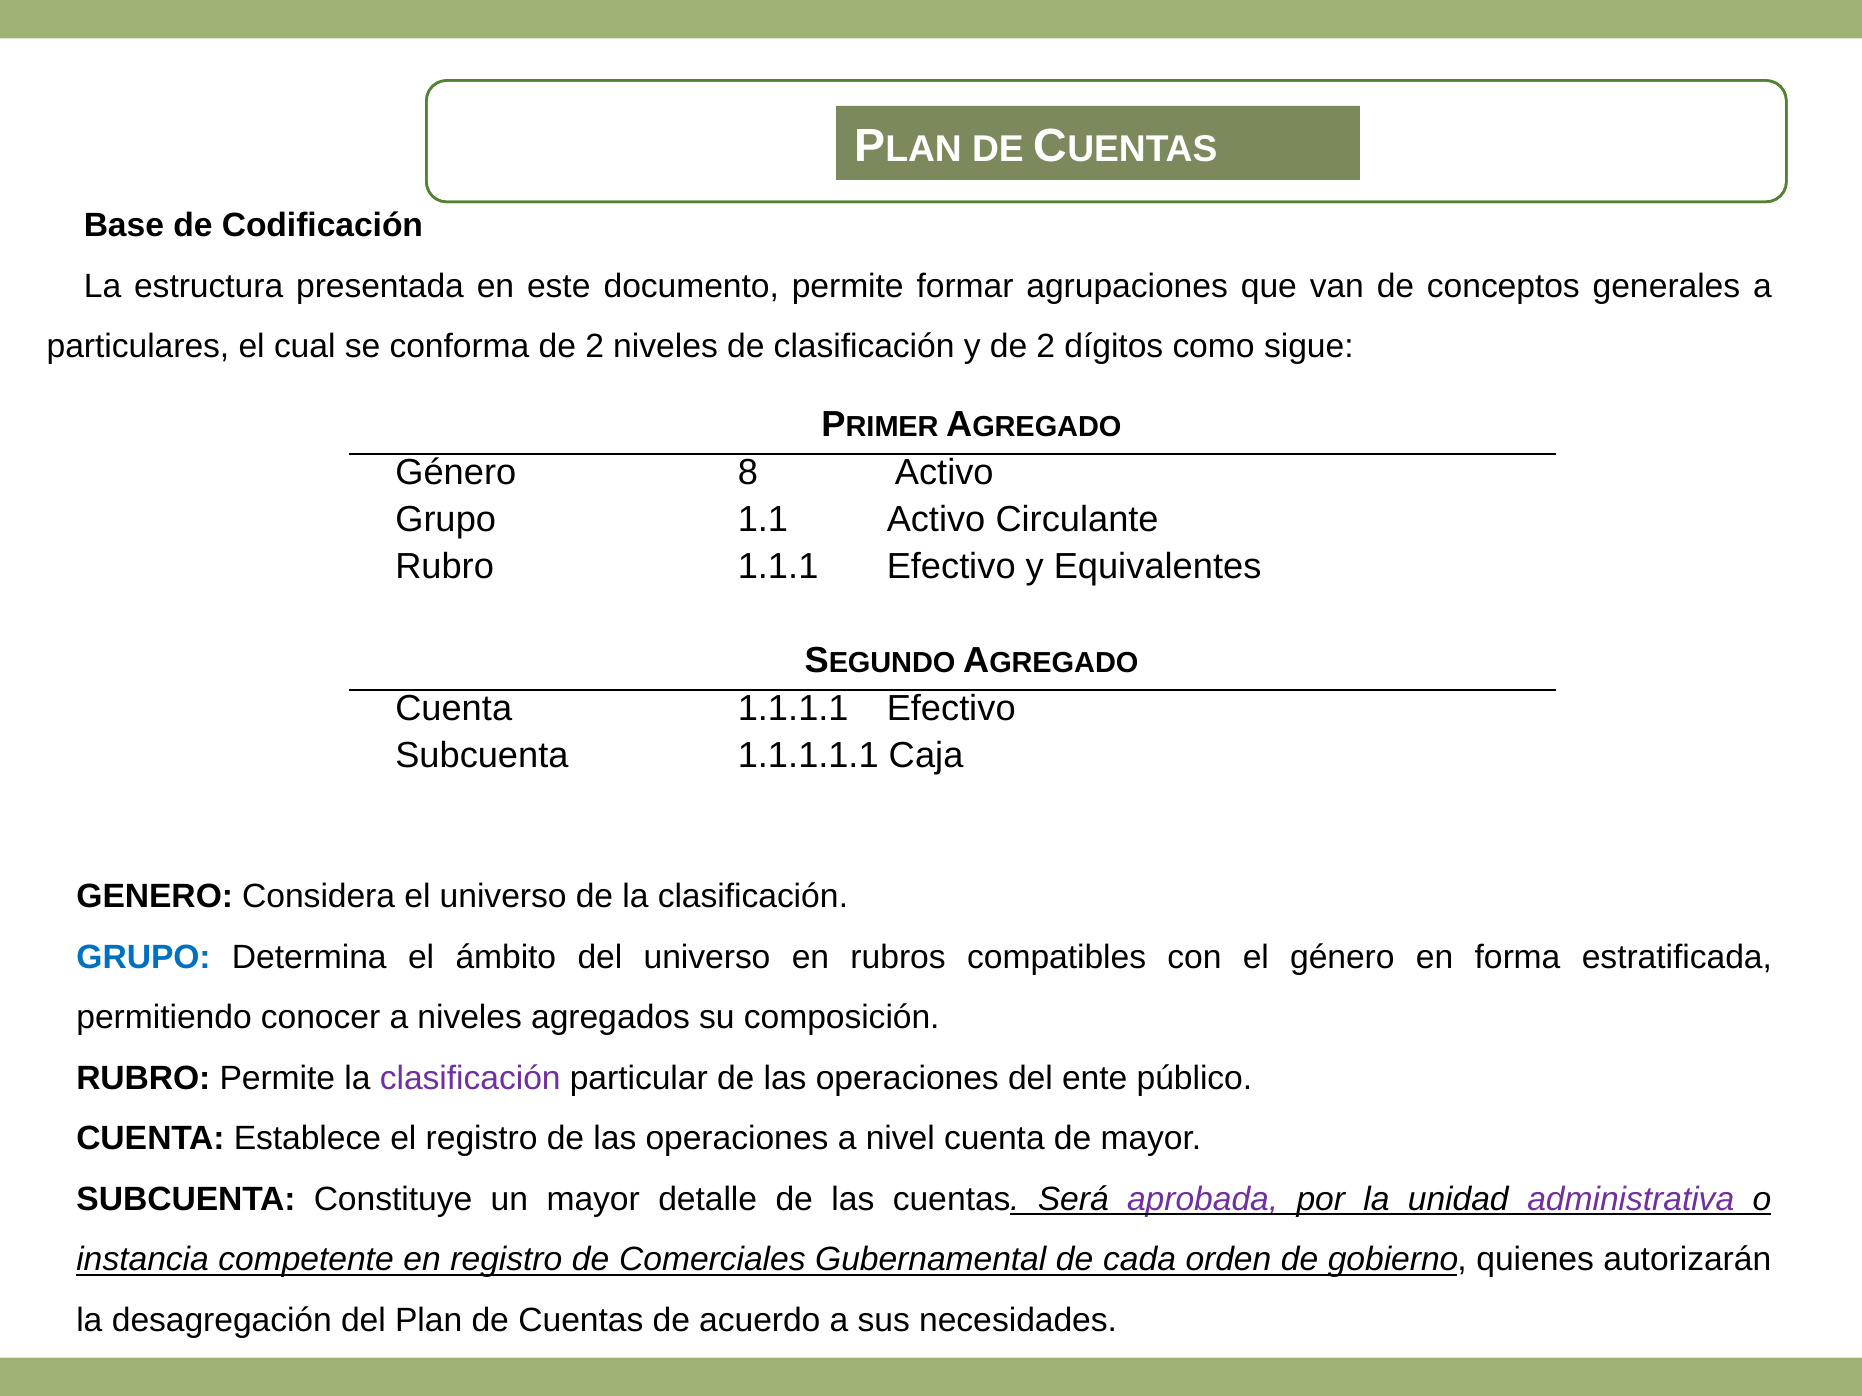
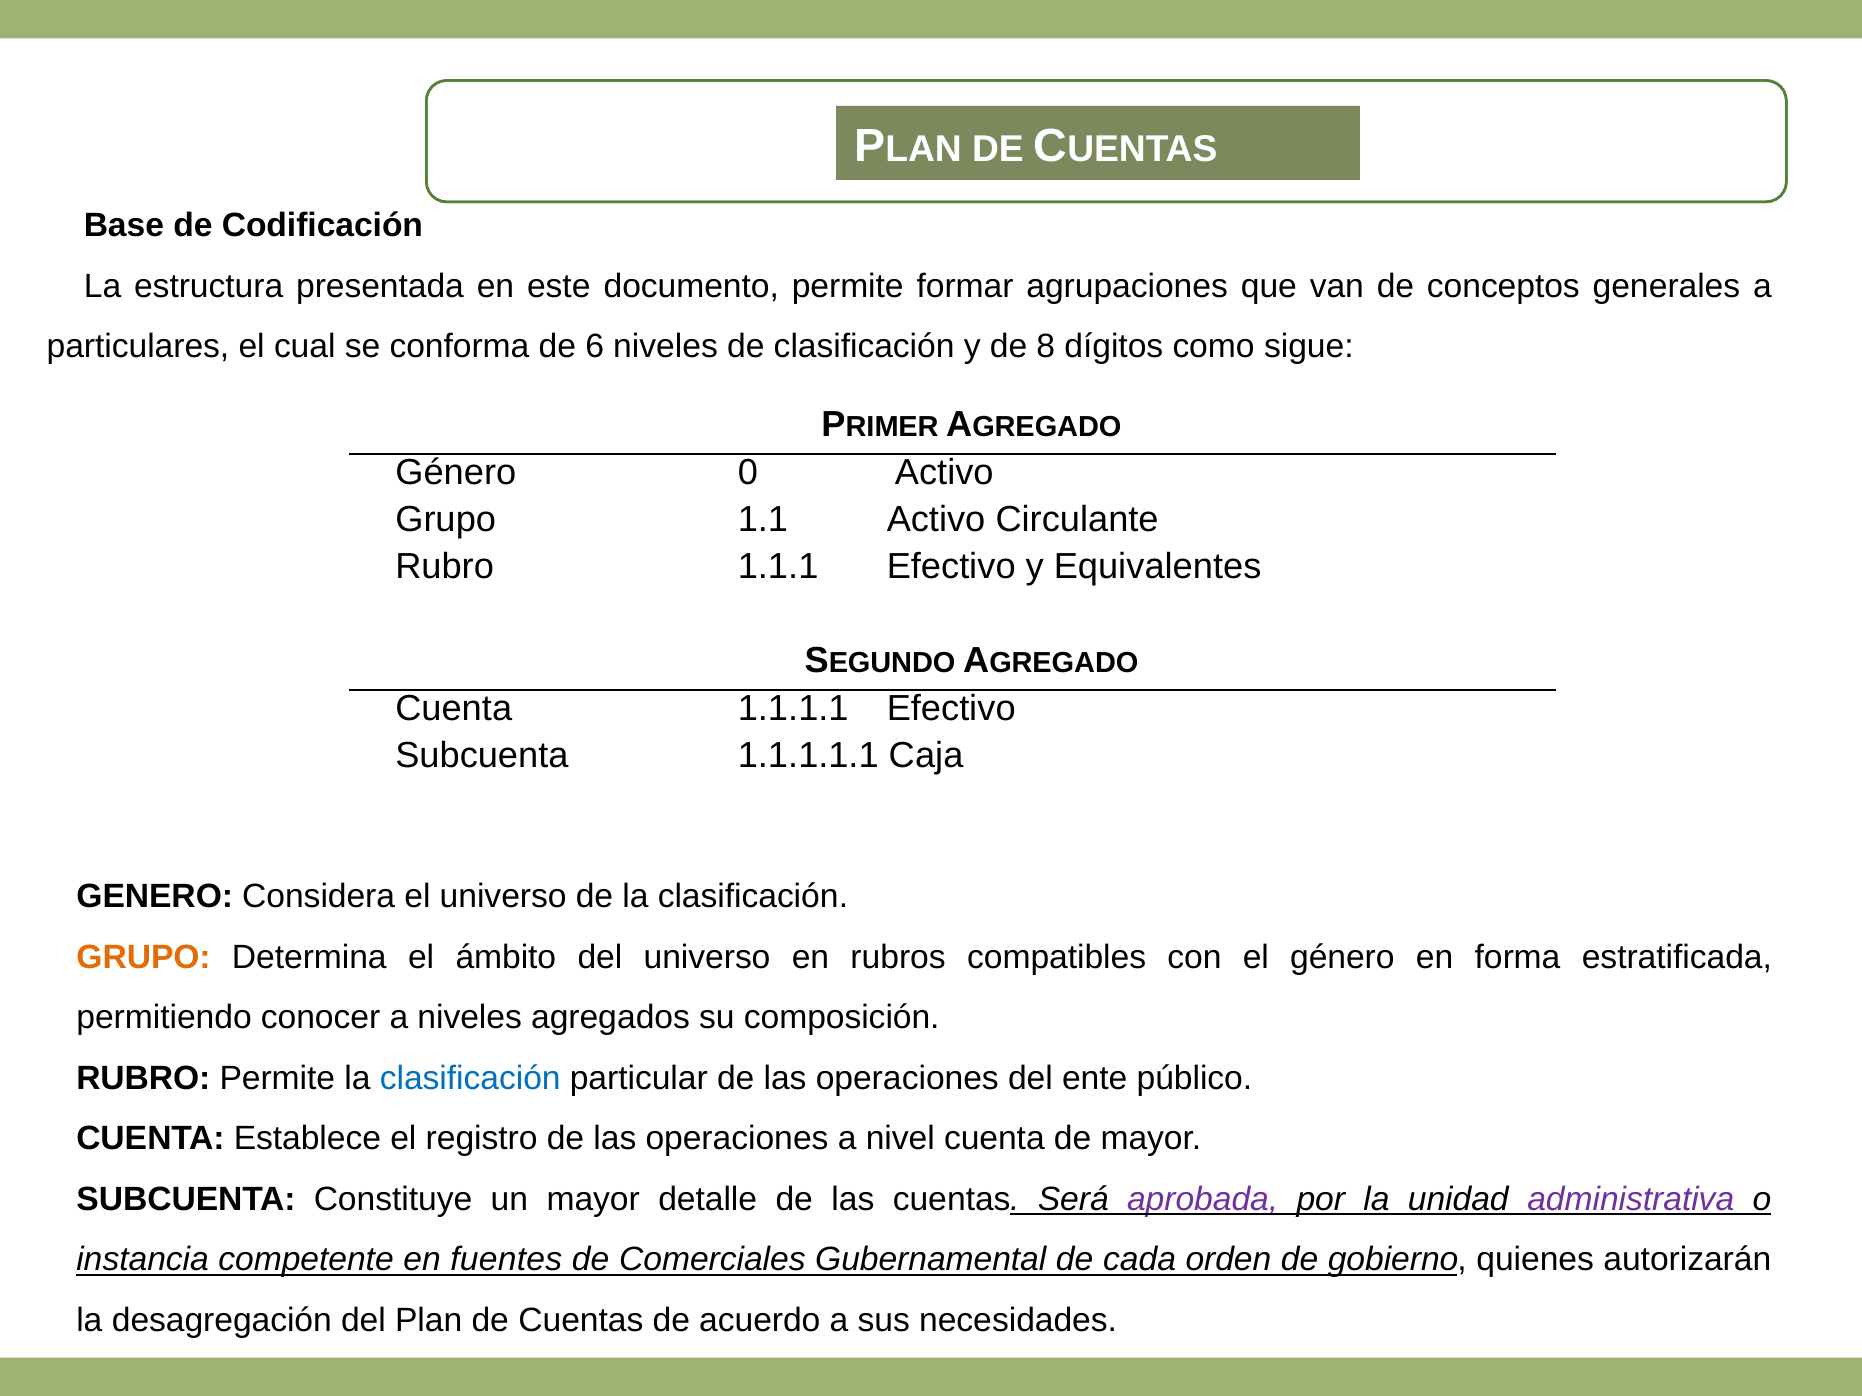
conforma de 2: 2 -> 6 (595, 347)
y de 2: 2 -> 8 (1046, 347)
8: 8 -> 0 (748, 472)
GRUPO colour: blue -> orange (144, 958)
clasificación colour: purple -> blue (470, 1079)
en registro: registro -> fuentes (506, 1260)
